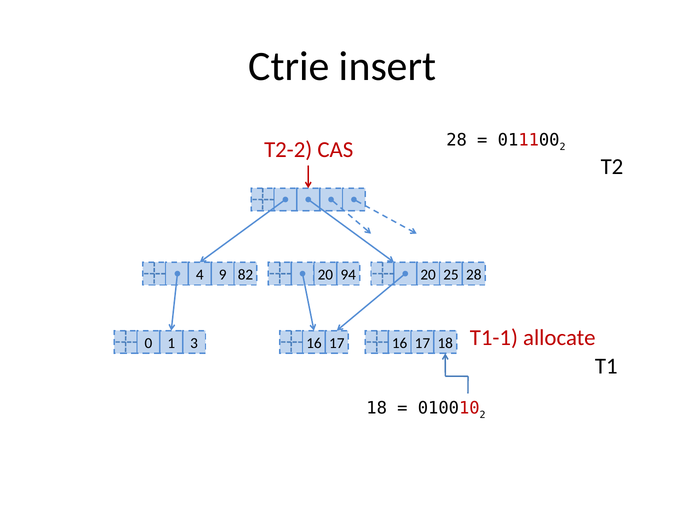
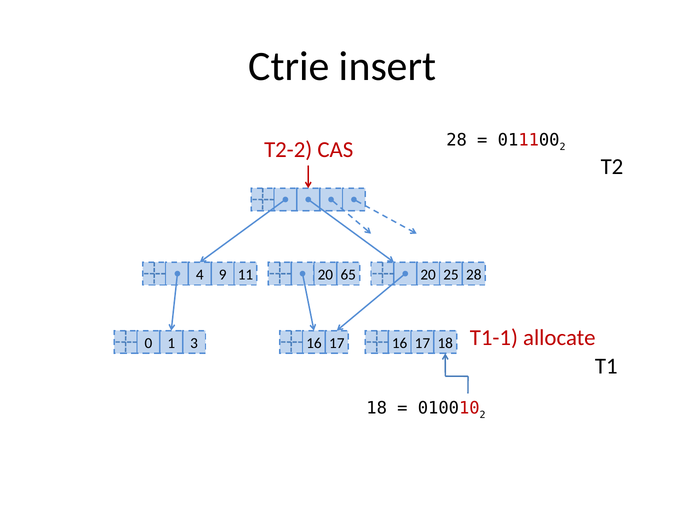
82: 82 -> 11 (245, 275)
94: 94 -> 65 (348, 275)
